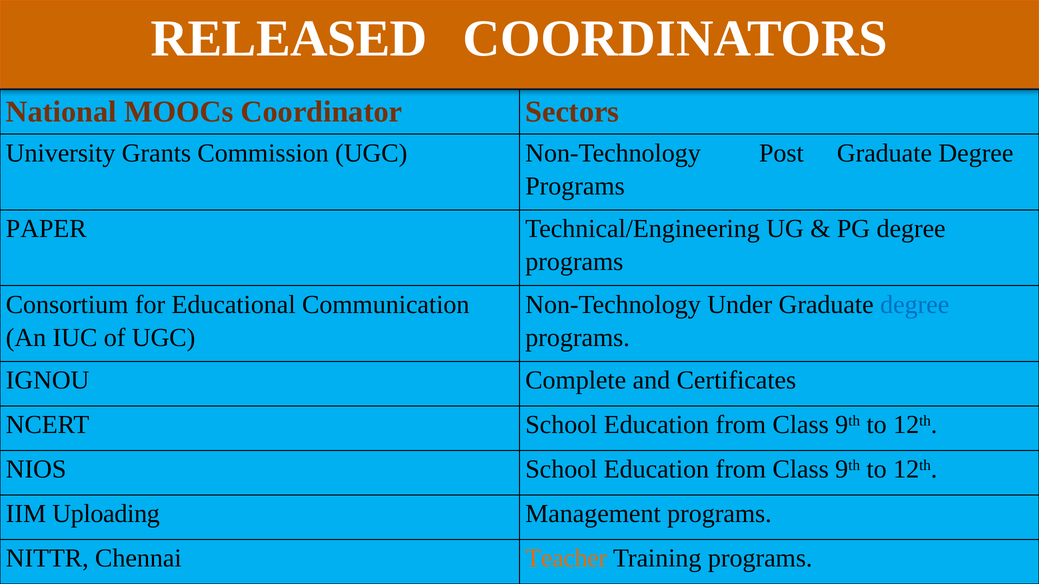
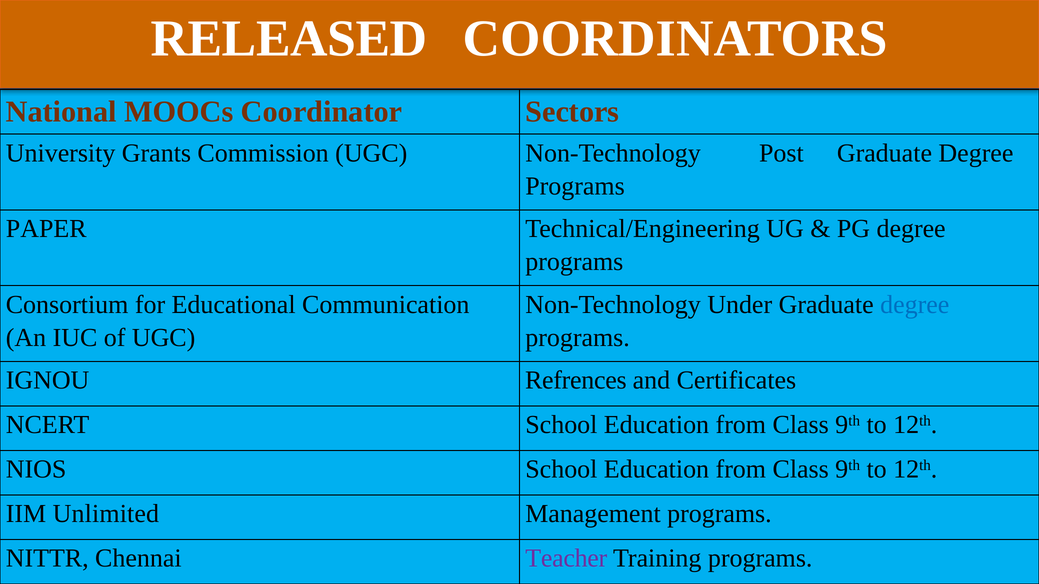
Complete: Complete -> Refrences (576, 380)
Uploading: Uploading -> Unlimited (106, 514)
Teacher colour: orange -> purple (566, 559)
